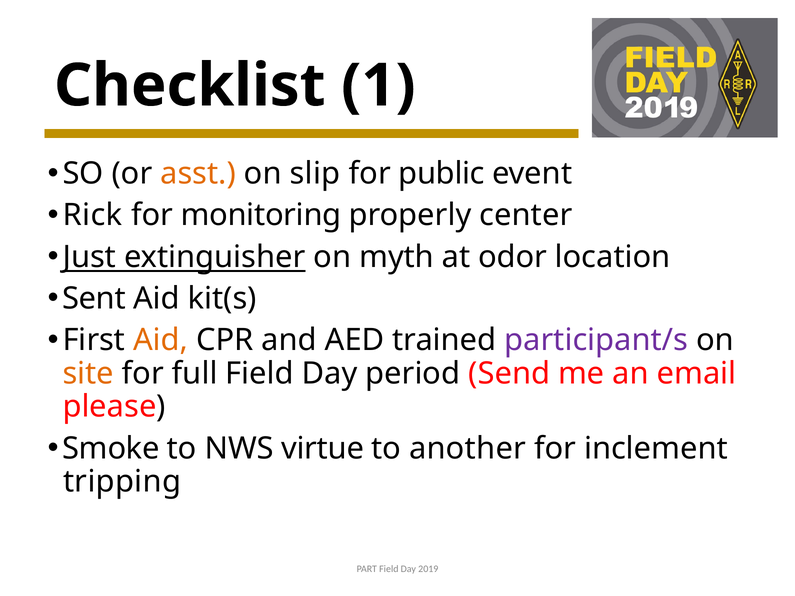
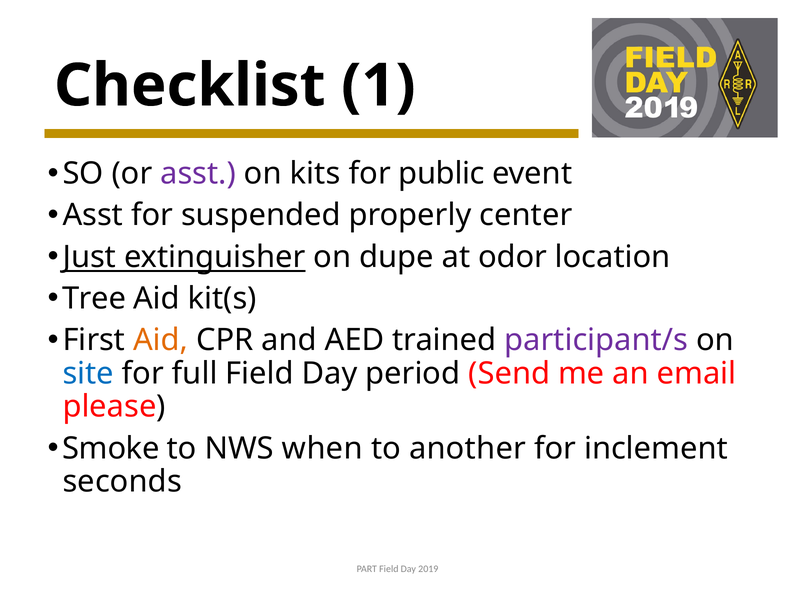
asst colour: orange -> purple (198, 174)
slip: slip -> kits (315, 174)
Rick: Rick -> Asst (93, 215)
monitoring: monitoring -> suspended (261, 215)
myth: myth -> dupe (396, 257)
Sent: Sent -> Tree (94, 299)
site colour: orange -> blue (88, 374)
virtue: virtue -> when (322, 449)
tripping: tripping -> seconds (122, 482)
